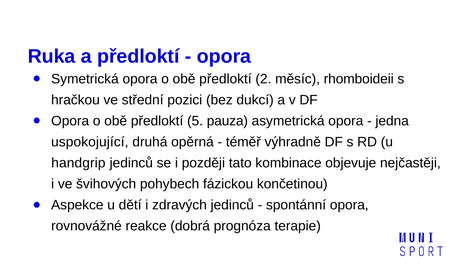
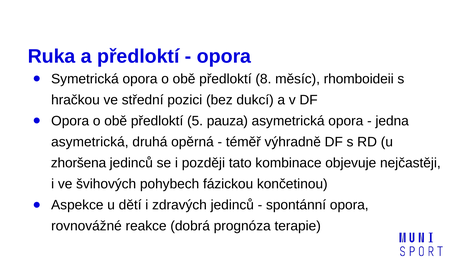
2: 2 -> 8 (263, 79)
uspokojující: uspokojující -> asymetrická (90, 142)
handgrip: handgrip -> zhoršena (79, 163)
